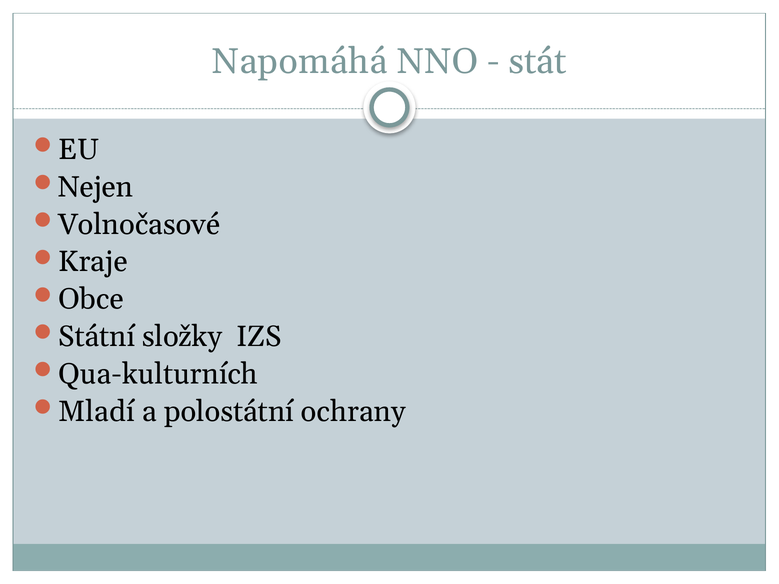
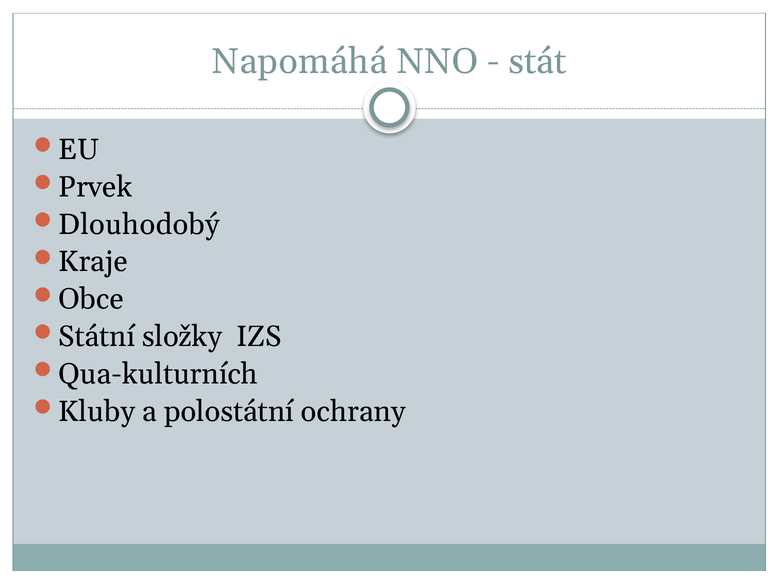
Nejen: Nejen -> Prvek (95, 187)
Volnočasové: Volnočasové -> Dlouhodobý (139, 225)
Mladí: Mladí -> Kluby (97, 412)
